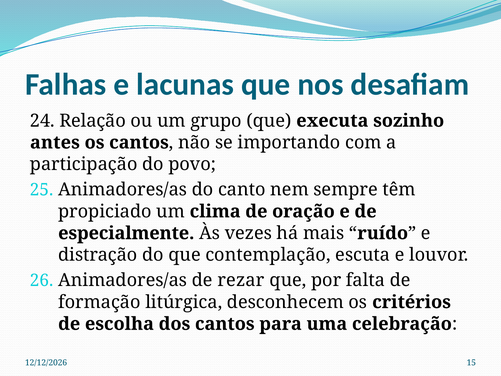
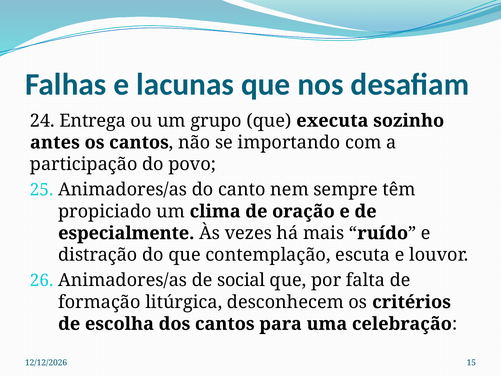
Relação: Relação -> Entrega (93, 121)
rezar: rezar -> social (241, 280)
